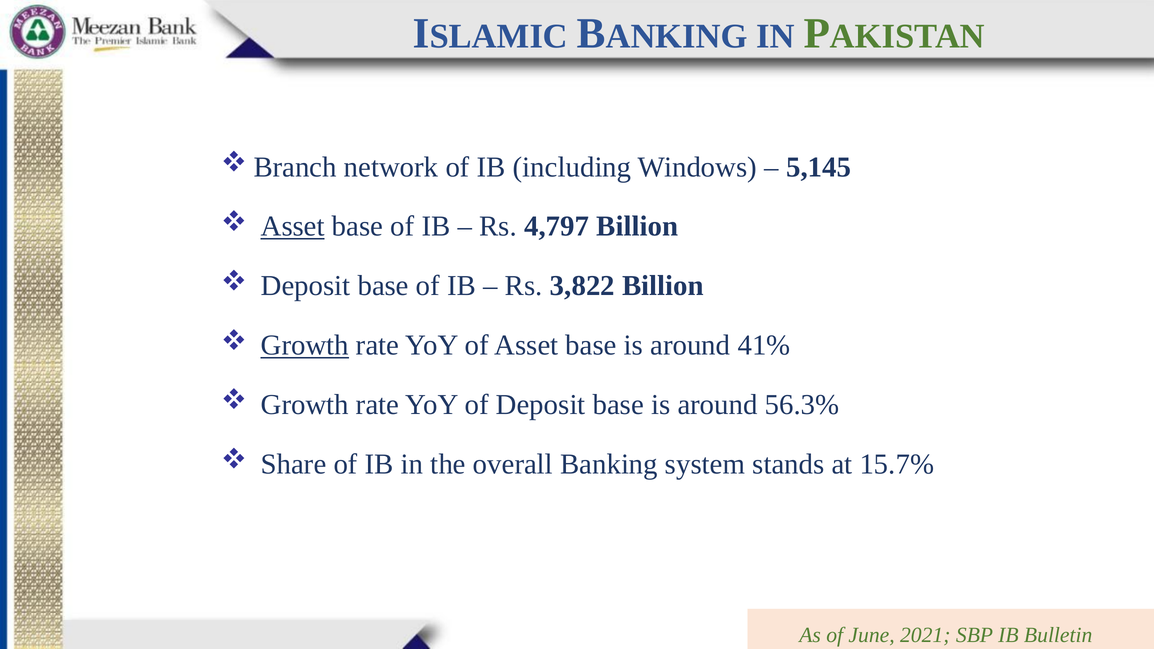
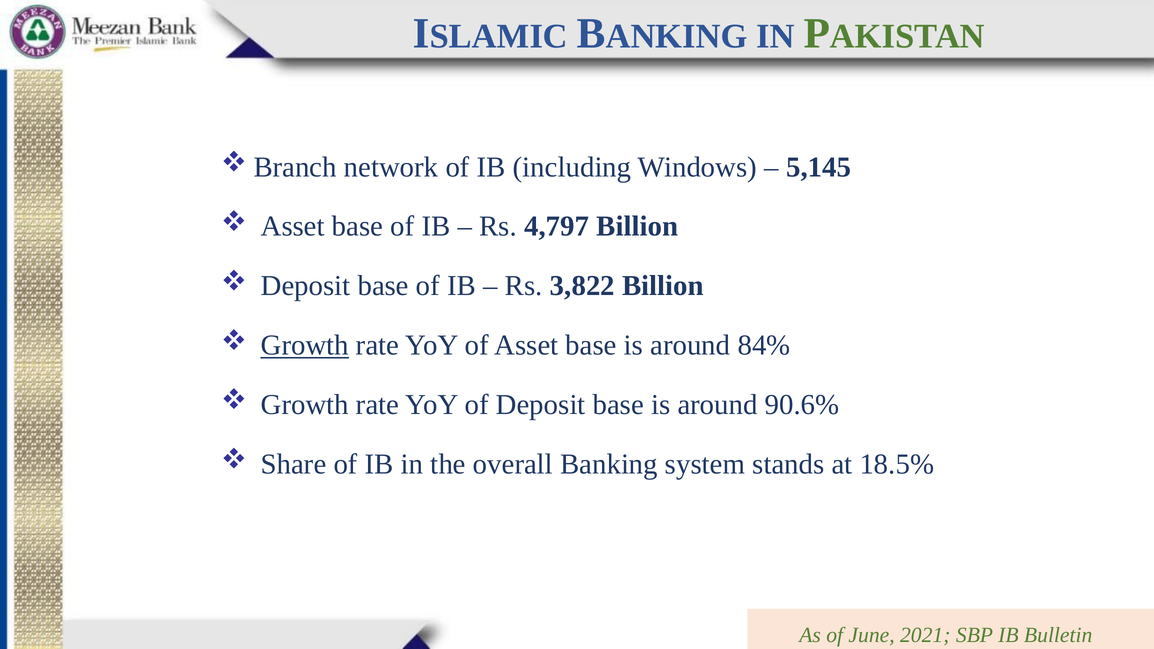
Asset underline: present -> none (293, 227)
41%: 41% -> 84% (764, 345)
56.3%: 56.3% -> 90.6% (802, 405)
15.7%: 15.7% -> 18.5% (897, 464)
